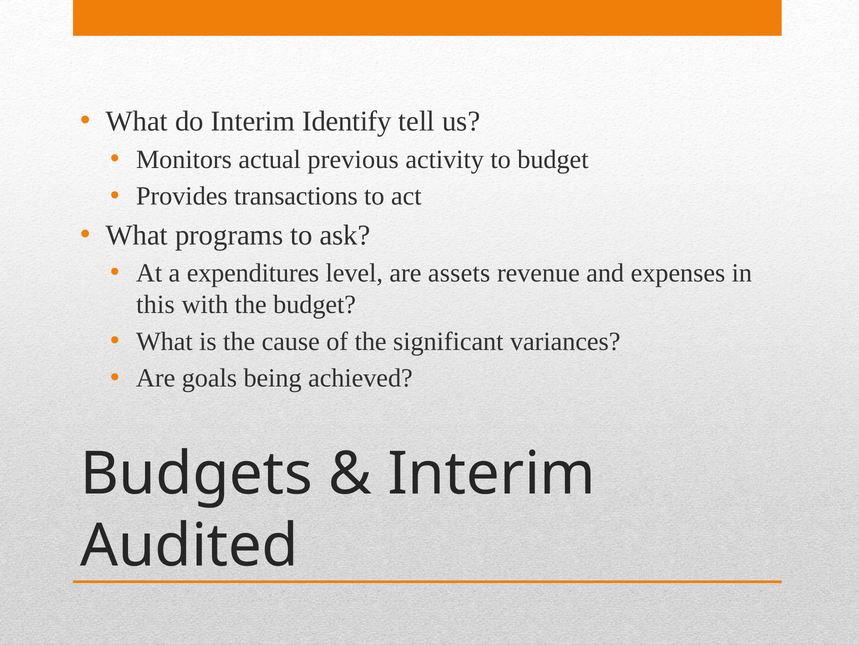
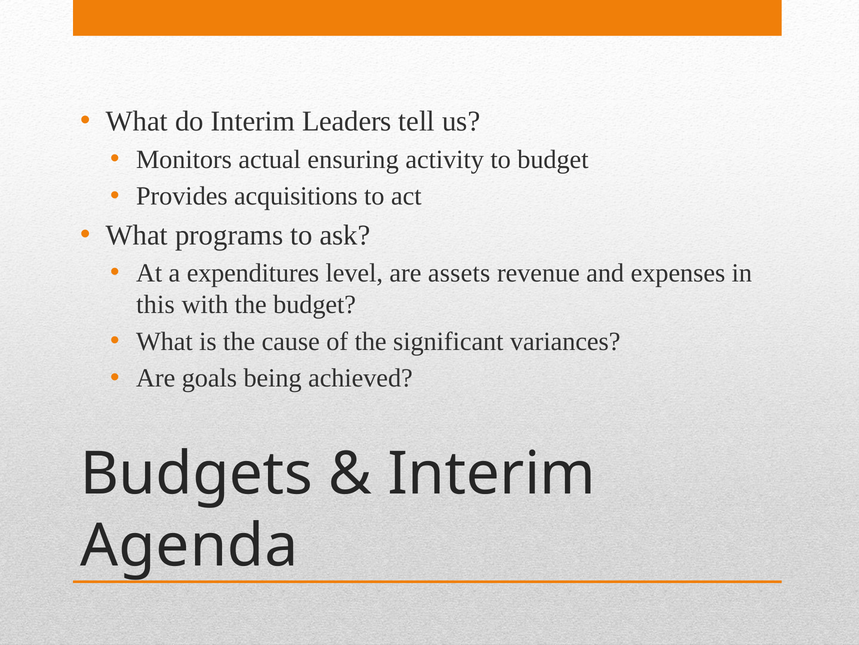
Identify: Identify -> Leaders (347, 121)
previous: previous -> ensuring (353, 159)
transactions: transactions -> acquisitions (296, 196)
Audited: Audited -> Agenda (189, 545)
